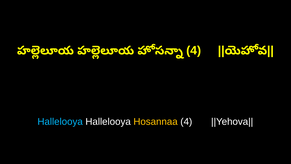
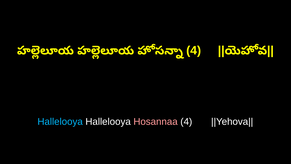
Hosannaa colour: yellow -> pink (156, 121)
